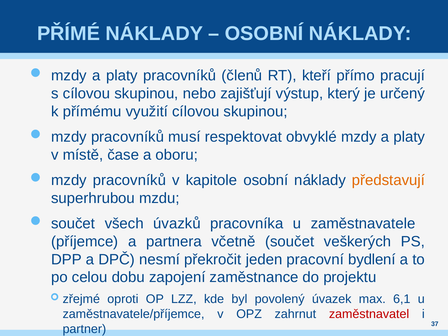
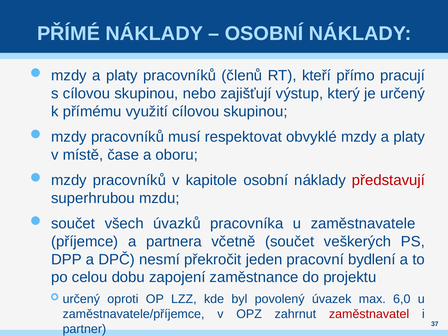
představují colour: orange -> red (388, 180)
zřejmé: zřejmé -> určený (81, 299)
6,1: 6,1 -> 6,0 (402, 299)
